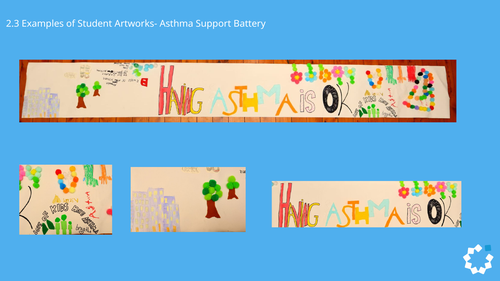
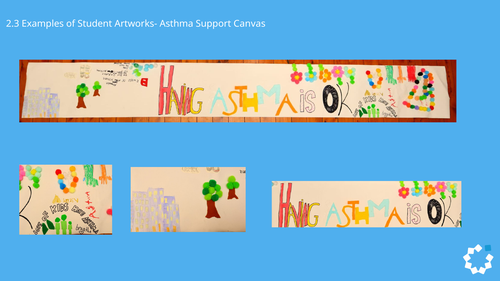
Battery: Battery -> Canvas (250, 24)
